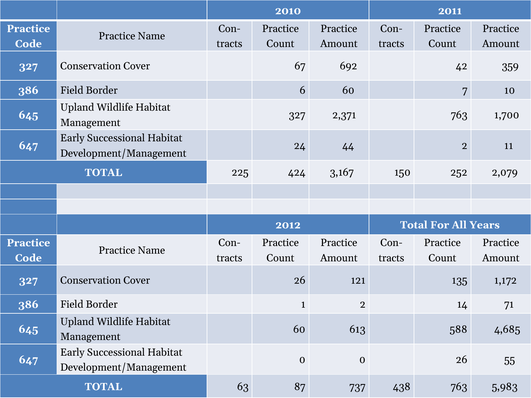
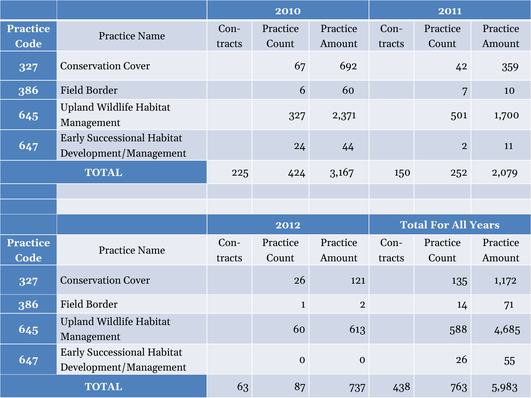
2,371 763: 763 -> 501 (459, 115)
